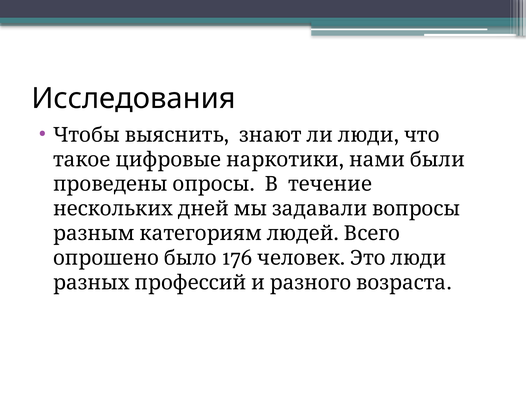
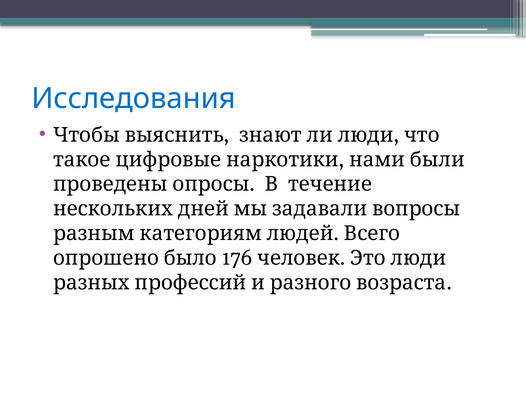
Исследования colour: black -> blue (134, 98)
